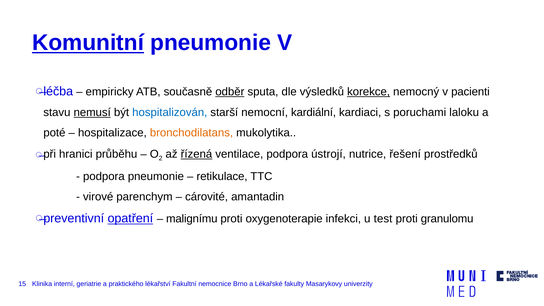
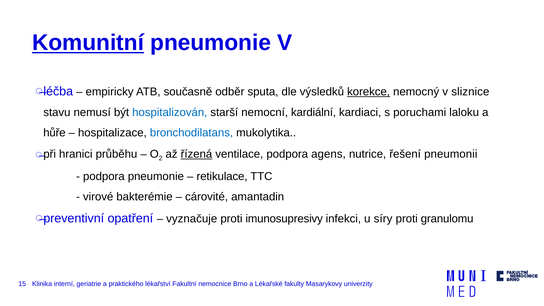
odběr underline: present -> none (230, 92)
pacienti: pacienti -> sliznice (470, 92)
nemusí underline: present -> none (92, 112)
poté: poté -> hůře (54, 133)
bronchodilatans colour: orange -> blue (191, 133)
ústrojí: ústrojí -> agens (328, 154)
prostředků: prostředků -> pneumonii (451, 154)
parenchym: parenchym -> bakterémie (144, 197)
opatření underline: present -> none (130, 219)
malignímu: malignímu -> vyznačuje (192, 219)
oxygenoterapie: oxygenoterapie -> imunosupresivy (284, 219)
test: test -> síry (383, 219)
